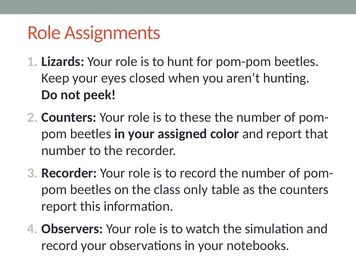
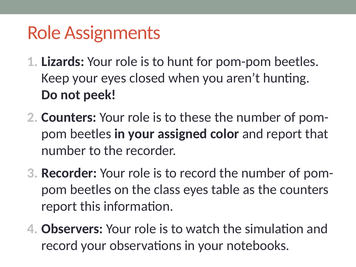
class only: only -> eyes (196, 190)
